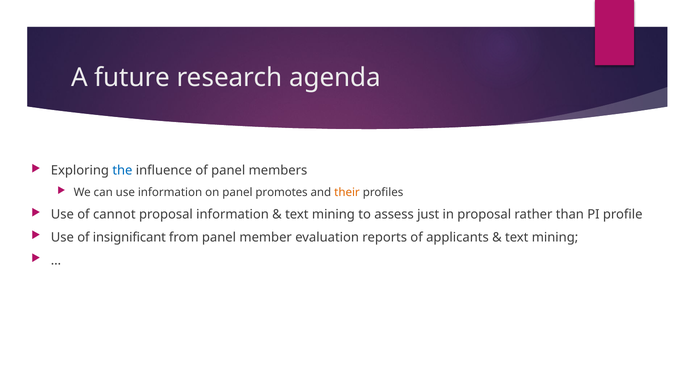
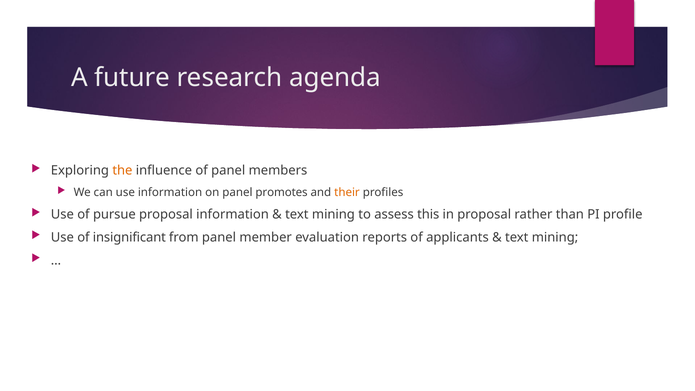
the colour: blue -> orange (122, 170)
cannot: cannot -> pursue (114, 214)
just: just -> this (428, 214)
